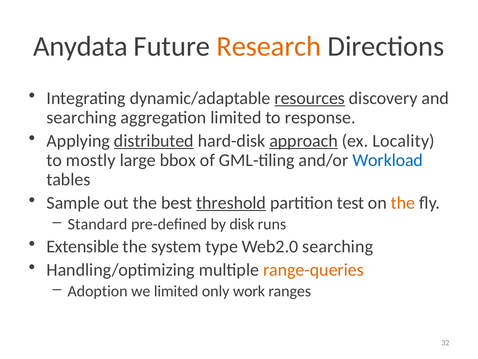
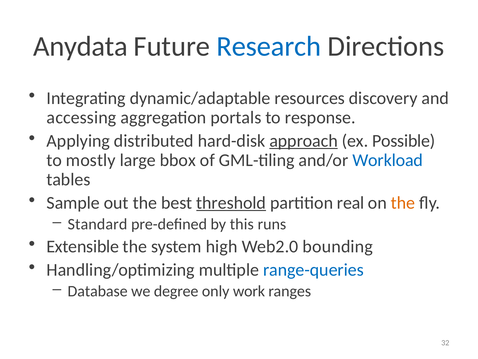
Research colour: orange -> blue (269, 46)
resources underline: present -> none (310, 98)
searching: searching -> accessing (81, 117)
aggregation limited: limited -> portals (236, 117)
distributed underline: present -> none (154, 141)
Locality: Locality -> Possible (404, 141)
test: test -> real (351, 203)
disk: disk -> this (242, 224)
type: type -> high (222, 246)
Web2.0 searching: searching -> bounding (338, 246)
range-queries colour: orange -> blue (313, 270)
Adoption: Adoption -> Database (98, 291)
we limited: limited -> degree (176, 291)
